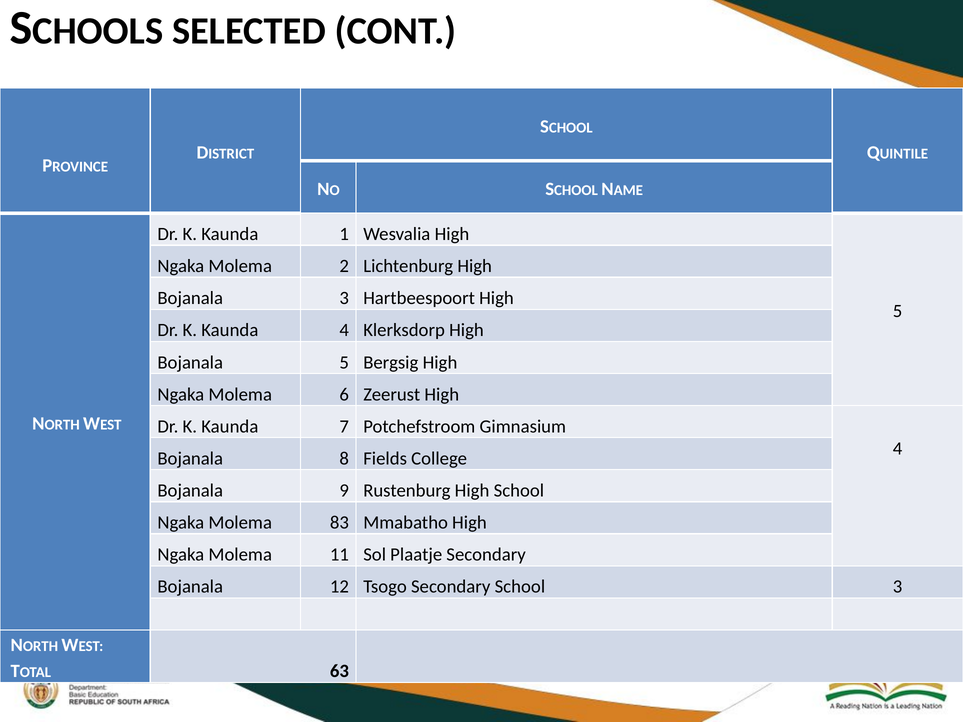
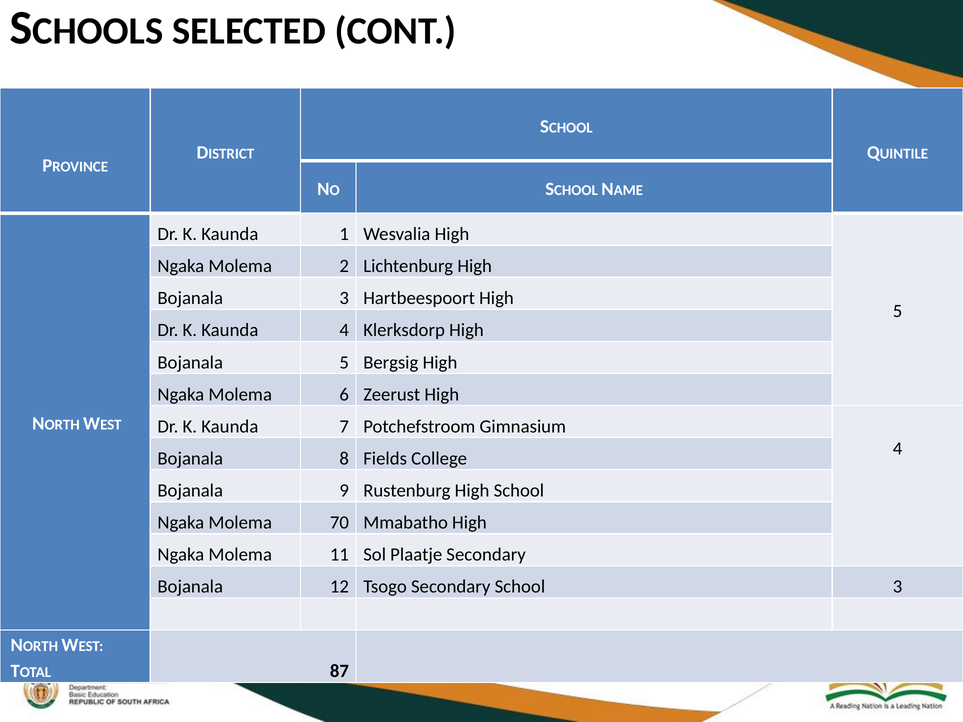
83: 83 -> 70 (339, 523)
63: 63 -> 87 (339, 671)
